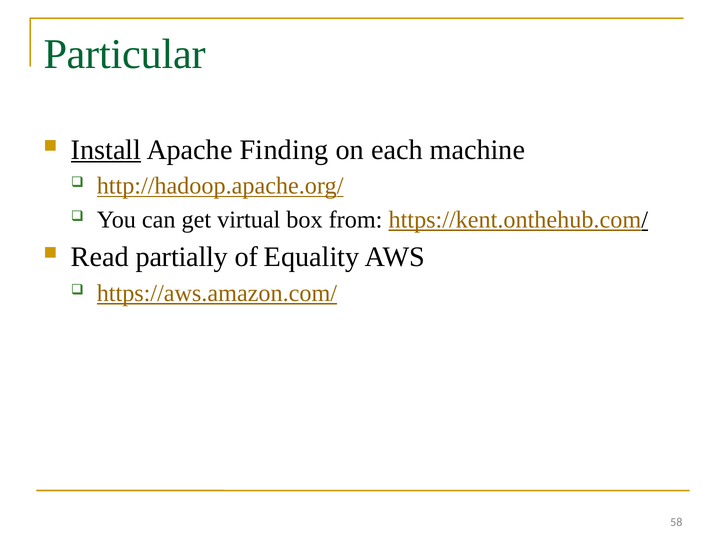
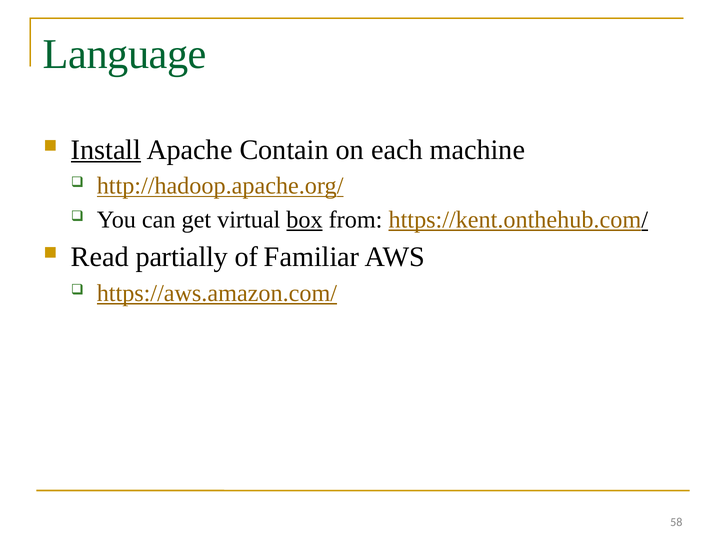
Particular: Particular -> Language (125, 54)
Finding: Finding -> Contain (284, 150)
box underline: none -> present (304, 219)
Equality: Equality -> Familiar (312, 257)
